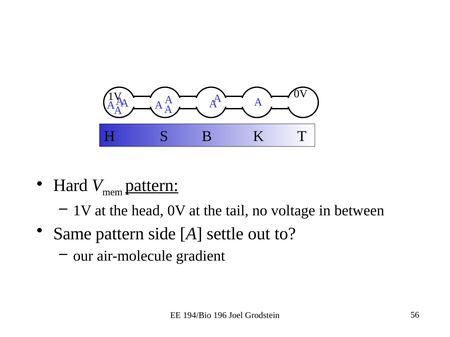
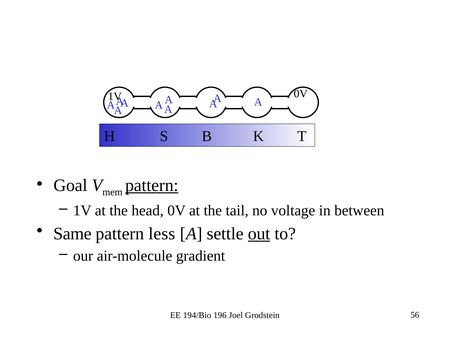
Hard: Hard -> Goal (70, 186)
side: side -> less (162, 234)
out underline: none -> present (259, 234)
